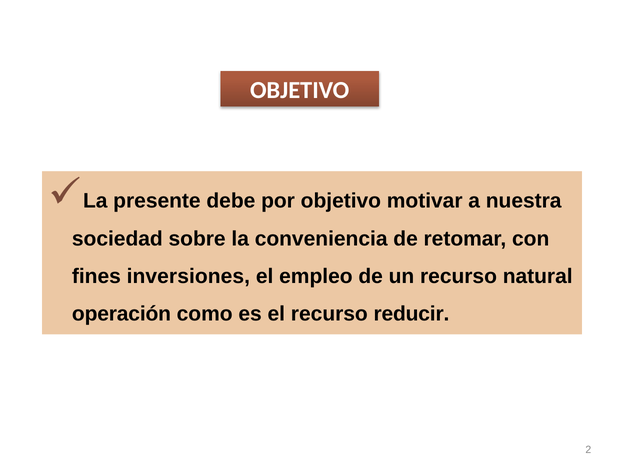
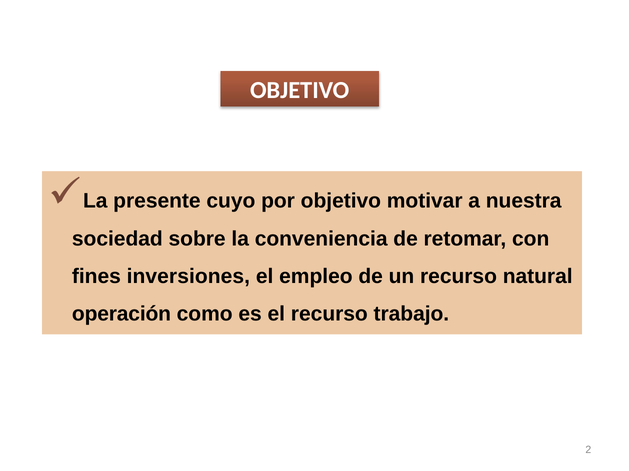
debe: debe -> cuyo (231, 201)
reducir: reducir -> trabajo (411, 314)
